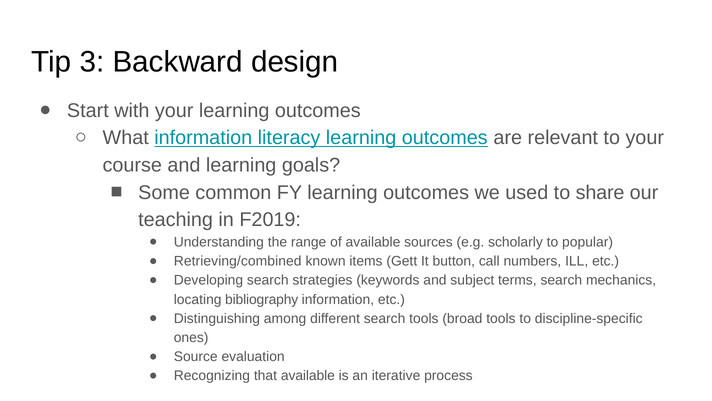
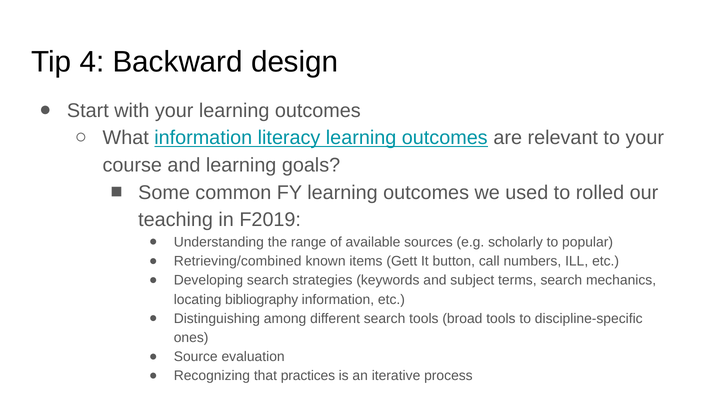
3: 3 -> 4 (92, 62)
share: share -> rolled (600, 192)
that available: available -> practices (308, 375)
